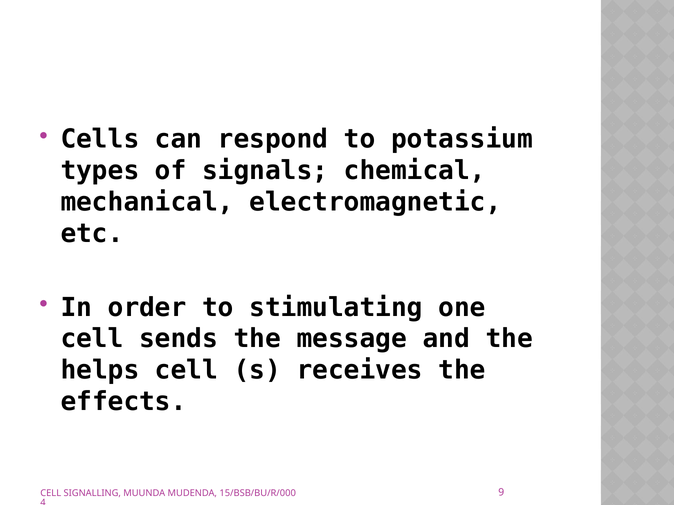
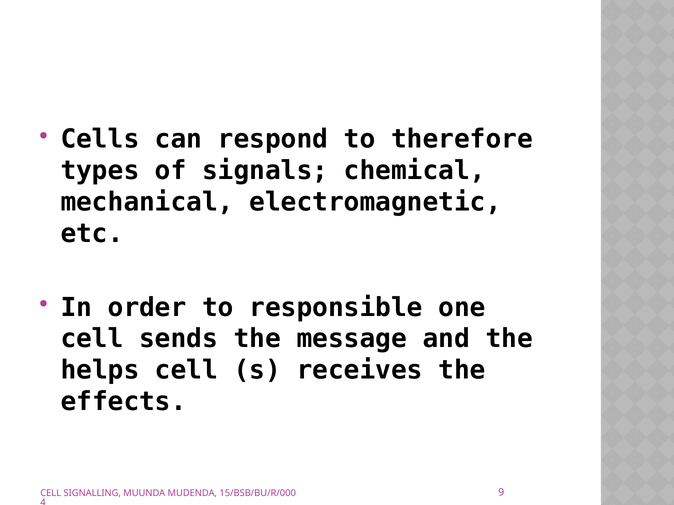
potassium: potassium -> therefore (462, 139)
stimulating: stimulating -> responsible (336, 308)
